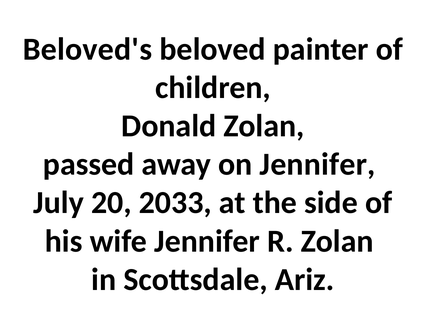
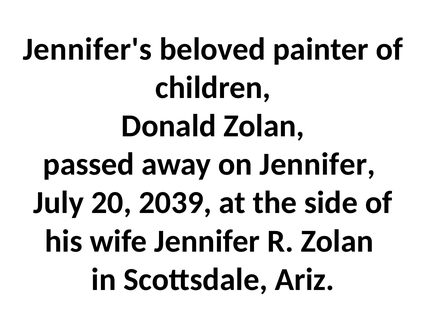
Beloved's: Beloved's -> Jennifer's (87, 49)
2033: 2033 -> 2039 (175, 202)
